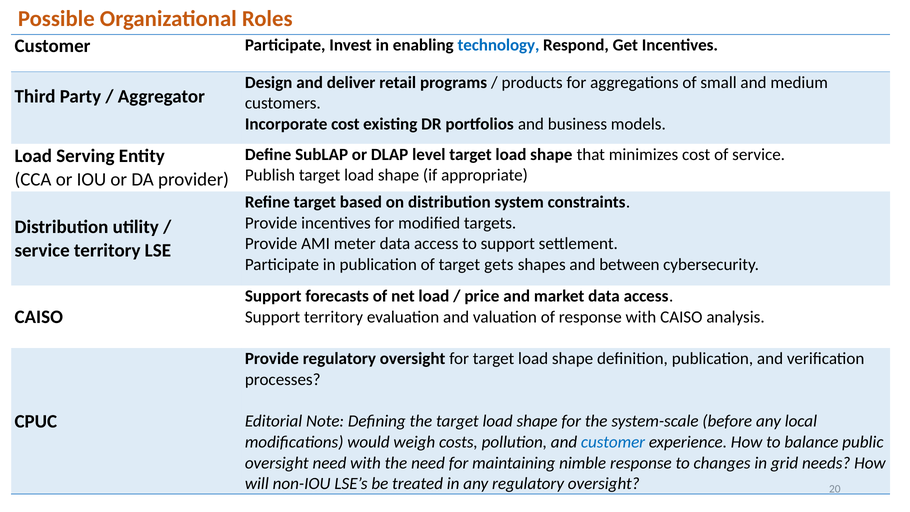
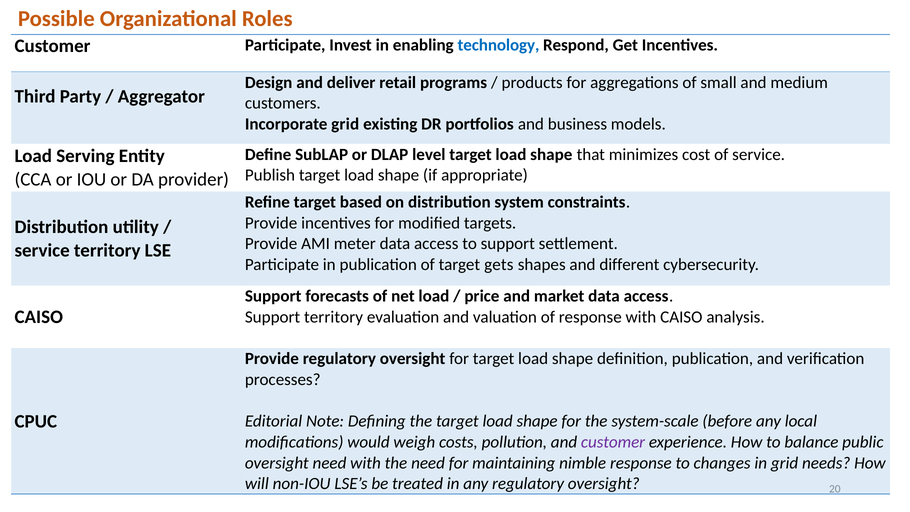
Incorporate cost: cost -> grid (345, 124)
between: between -> different (629, 265)
customer colour: blue -> purple (613, 442)
